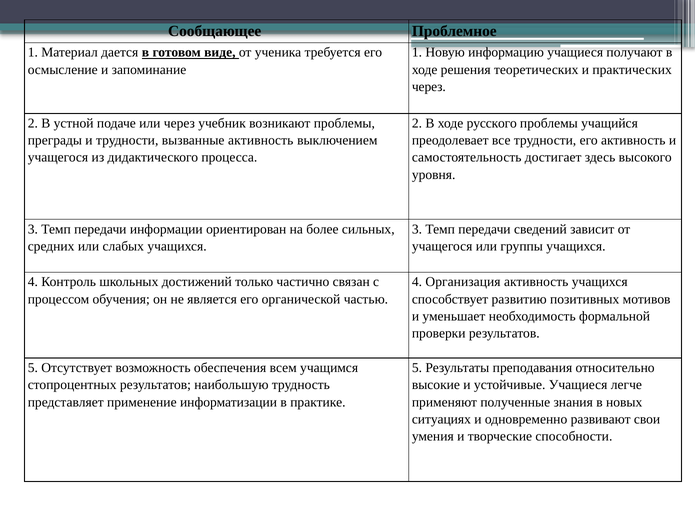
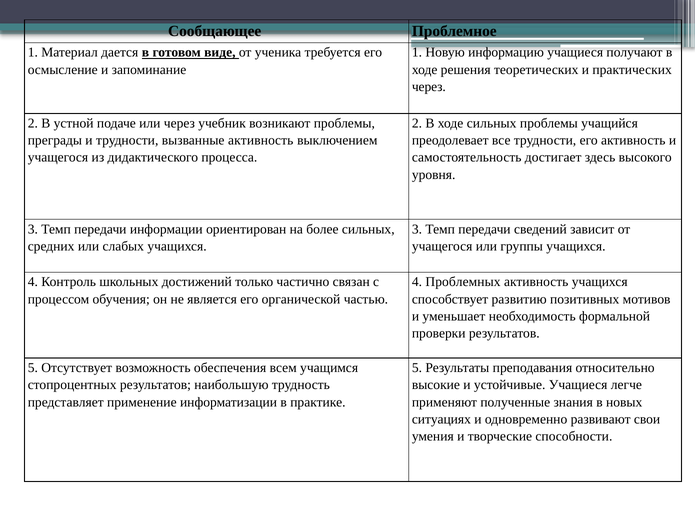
ходе русского: русского -> сильных (492, 123)
Организация: Организация -> Проблемных (463, 282)
